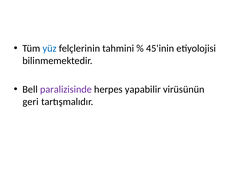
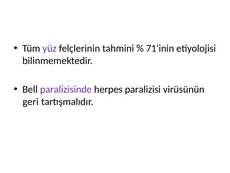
yüz colour: blue -> purple (50, 48)
45'inin: 45'inin -> 71'inin (160, 48)
yapabilir: yapabilir -> paralizisi (143, 89)
